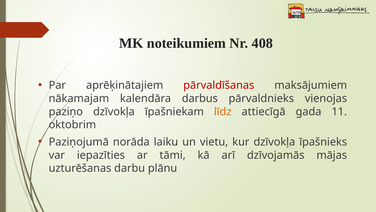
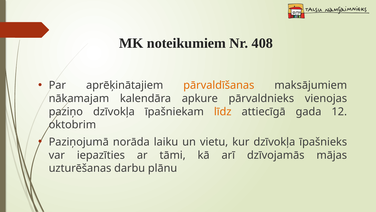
pārvaldīšanas colour: red -> orange (219, 85)
darbus: darbus -> apkure (200, 98)
11: 11 -> 12 (339, 111)
